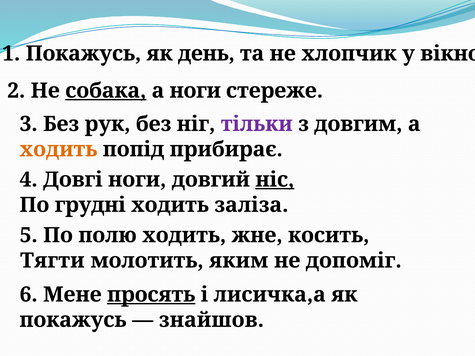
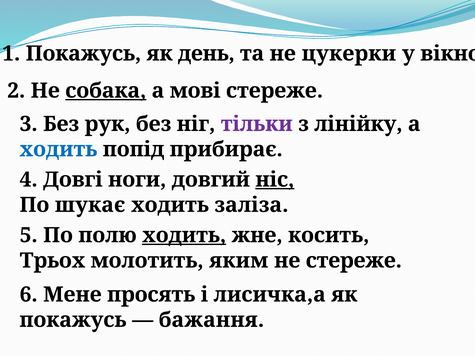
хлопчик: хлопчик -> цукерки (349, 54)
а ноги: ноги -> мові (195, 91)
довгим: довгим -> лінійку (358, 124)
ходить colour: orange -> blue (58, 149)
грудні: грудні -> шукає (90, 205)
ходить underline: none -> present (184, 235)
Тягти: Тягти -> Трьох (52, 261)
не допоміг: допоміг -> стереже (354, 261)
просять underline: present -> none (151, 295)
знайшов: знайшов -> бажання (211, 320)
